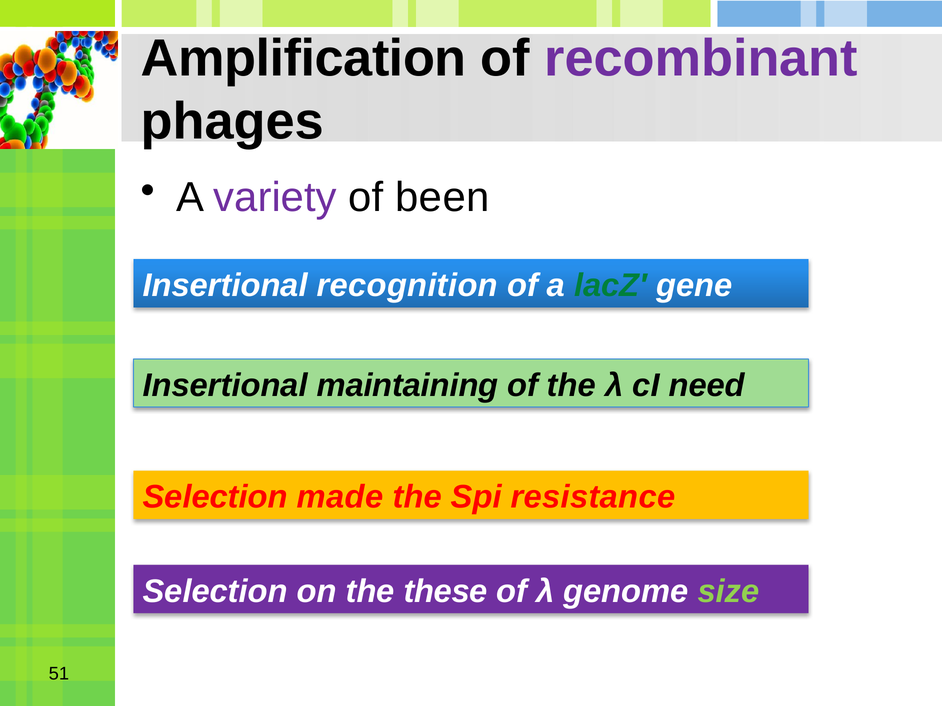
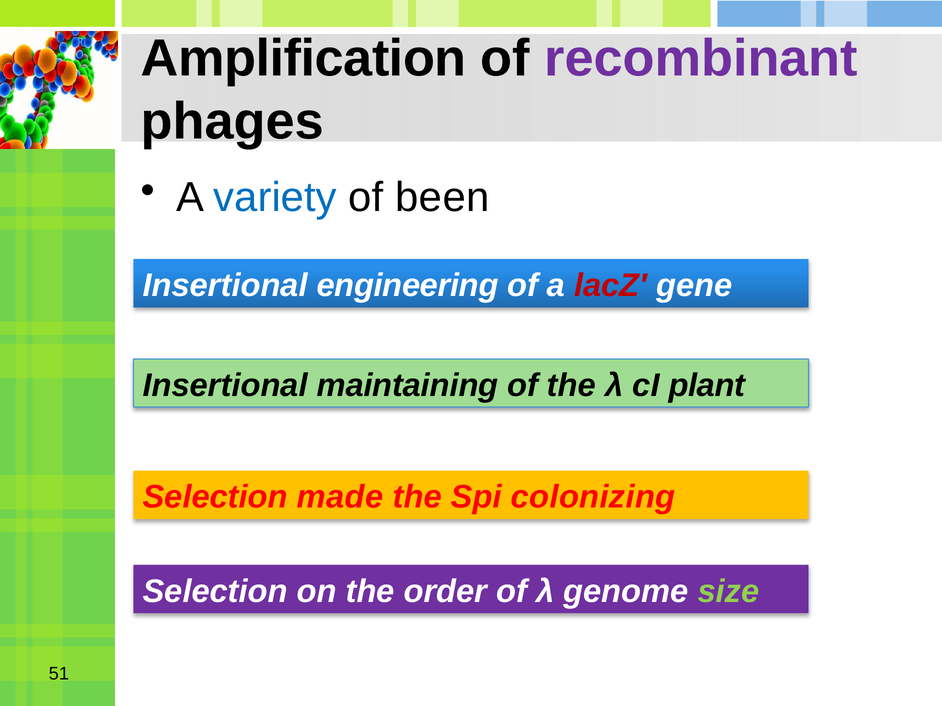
variety colour: purple -> blue (275, 198)
recognition: recognition -> engineering (408, 286)
lacZ′ colour: green -> red (611, 286)
need: need -> plant (707, 386)
resistance: resistance -> colonizing (593, 498)
these: these -> order (445, 592)
